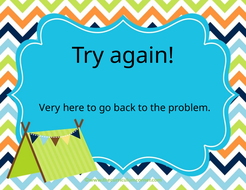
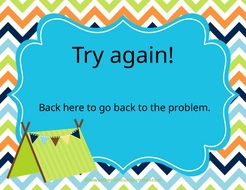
Very: Very -> Back (50, 108)
